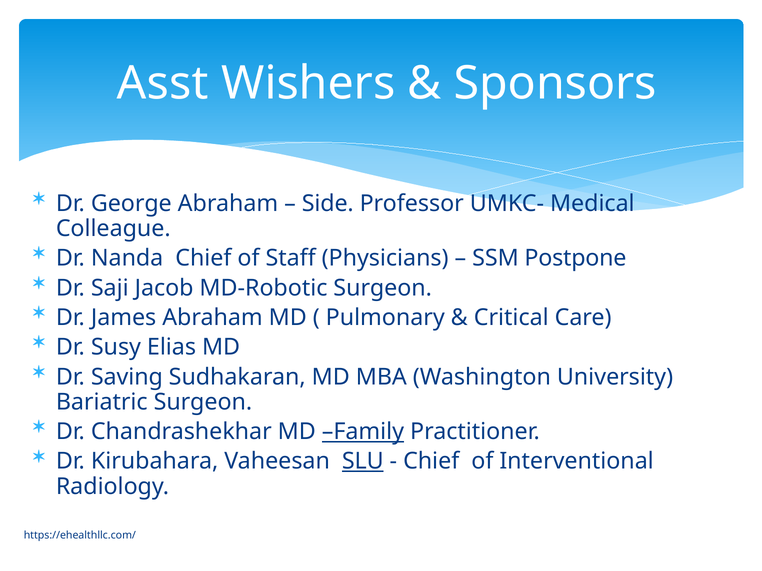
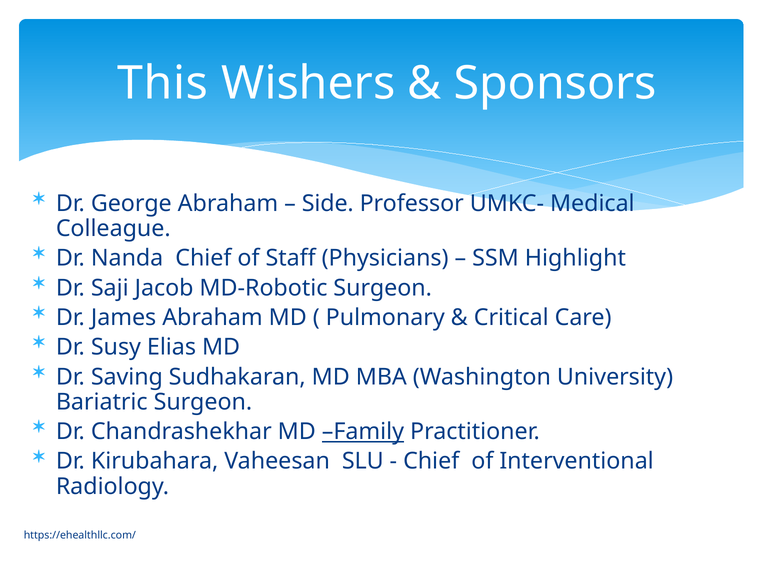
Asst: Asst -> This (163, 84)
Postpone: Postpone -> Highlight (575, 258)
SLU underline: present -> none (363, 462)
